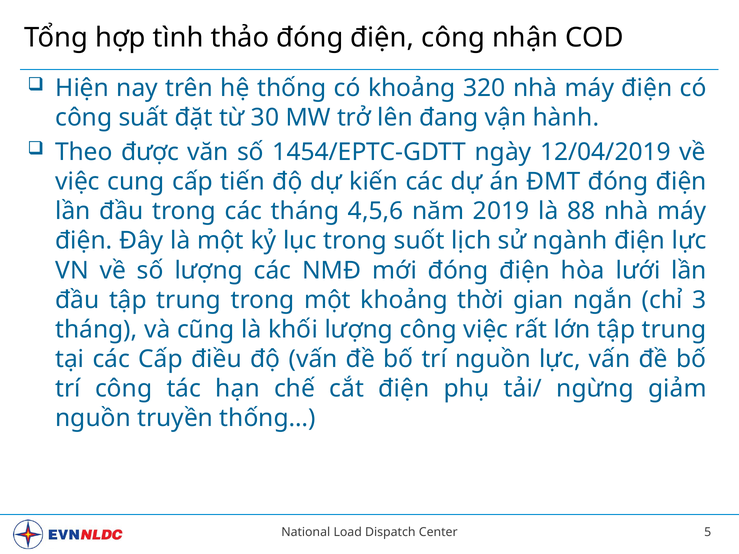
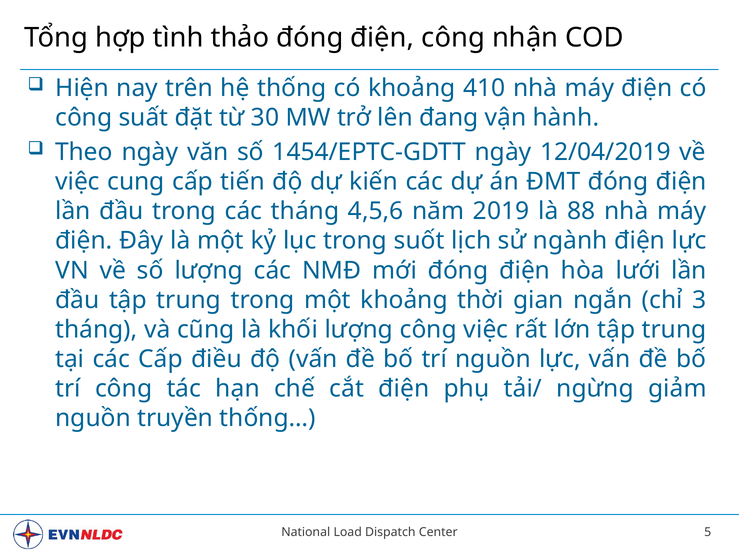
320: 320 -> 410 (484, 88)
Theo được: được -> ngày (150, 152)
